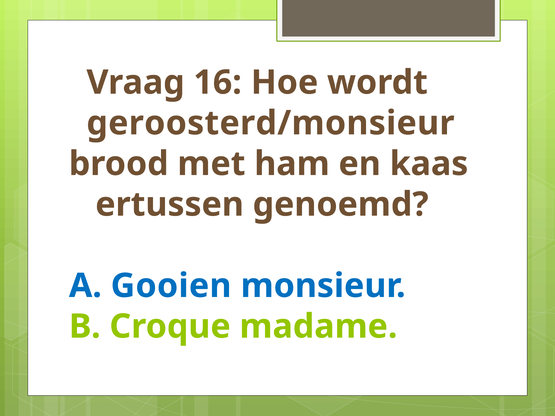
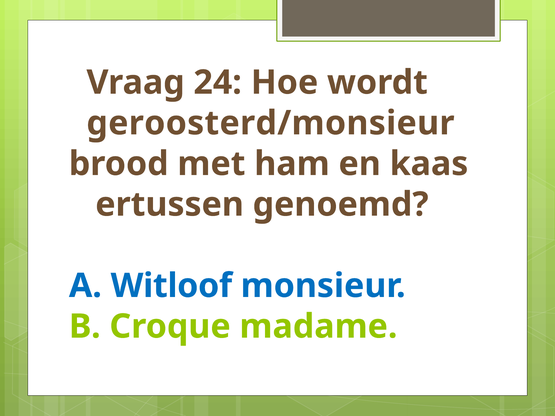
16: 16 -> 24 (218, 83)
Gooien: Gooien -> Witloof (171, 286)
